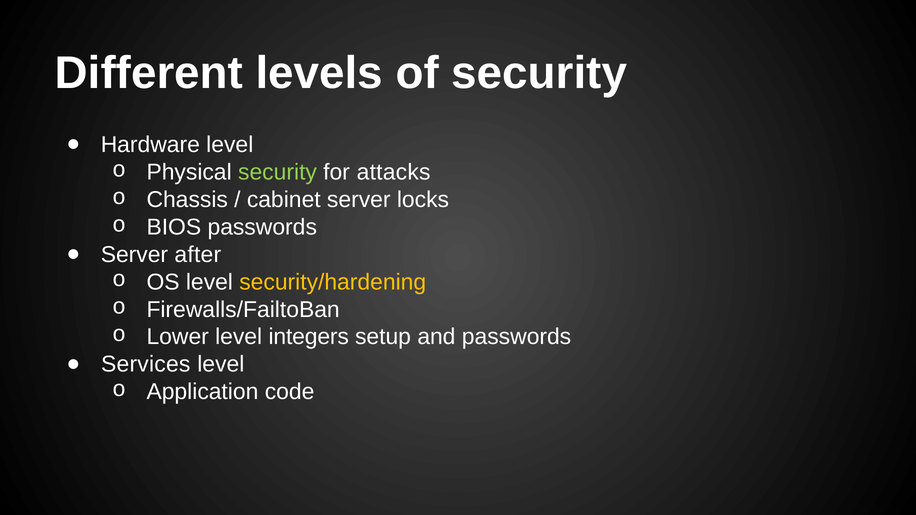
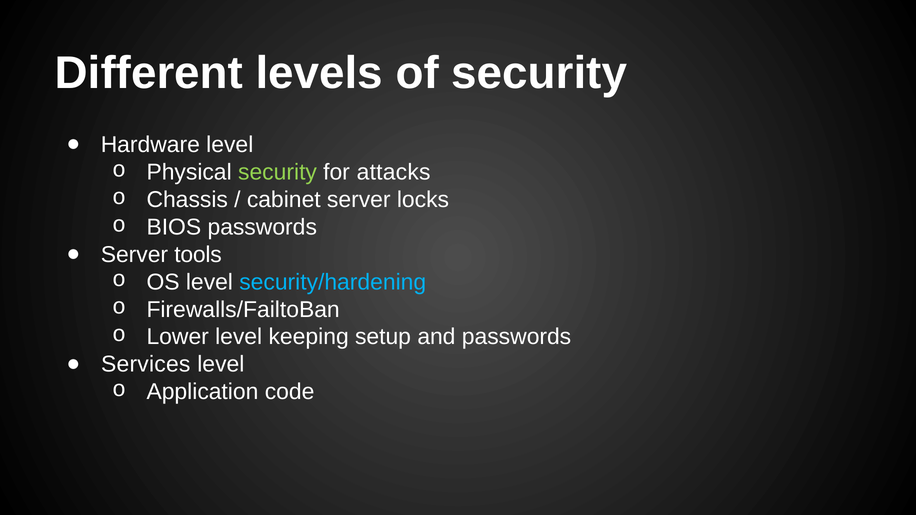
after: after -> tools (198, 255)
security/hardening colour: yellow -> light blue (333, 282)
integers: integers -> keeping (309, 337)
